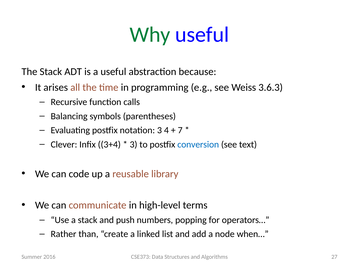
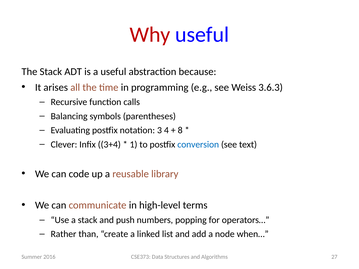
Why colour: green -> red (150, 35)
7: 7 -> 8 (180, 130)
3: 3 -> 1 (134, 145)
